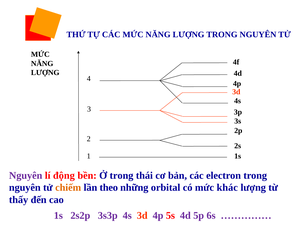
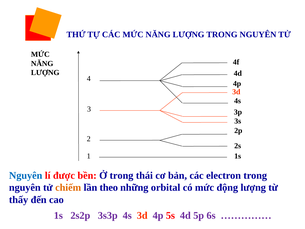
Nguyên colour: purple -> blue (26, 175)
động: động -> được (64, 175)
khác: khác -> động (227, 187)
